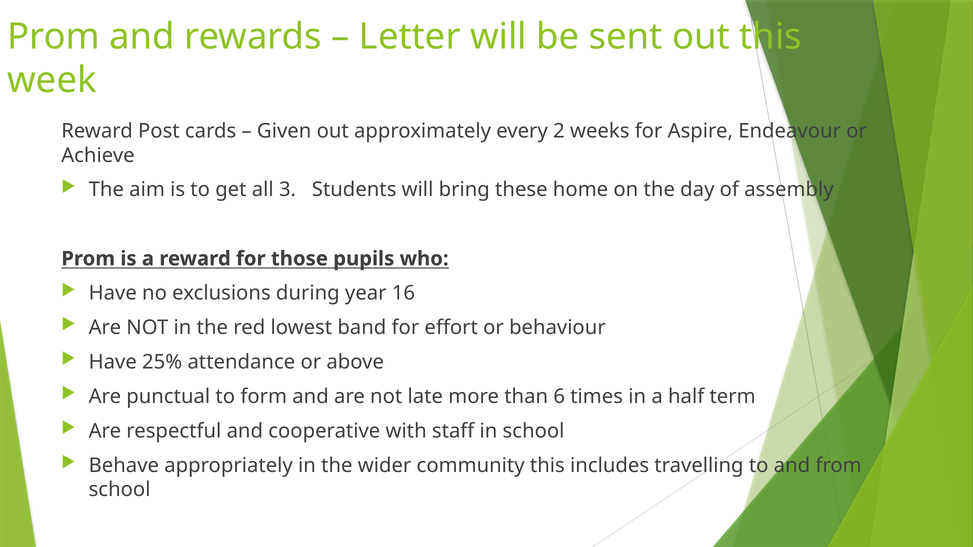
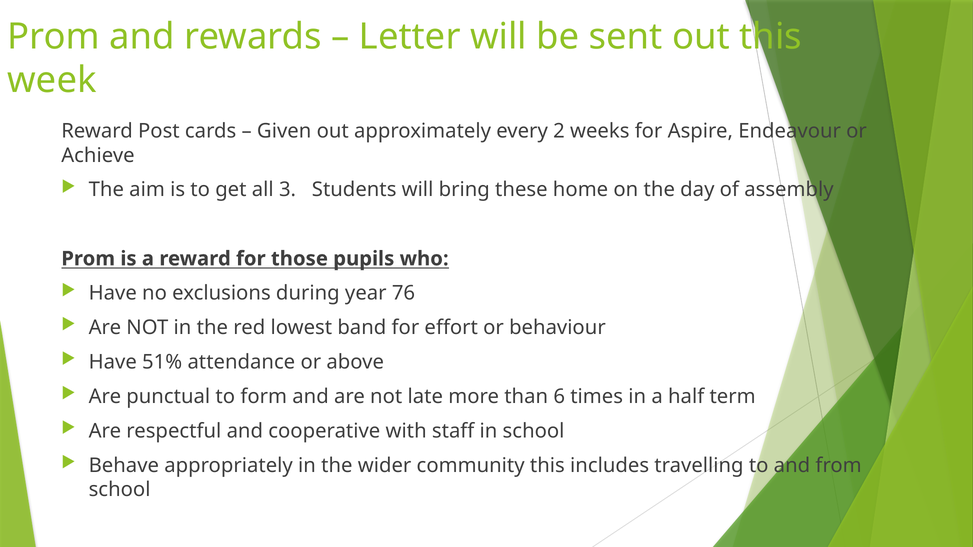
16: 16 -> 76 (403, 293)
25%: 25% -> 51% (162, 362)
